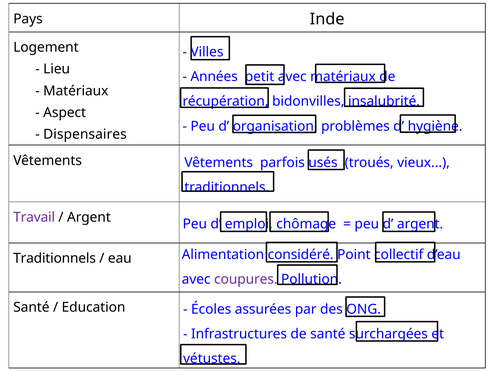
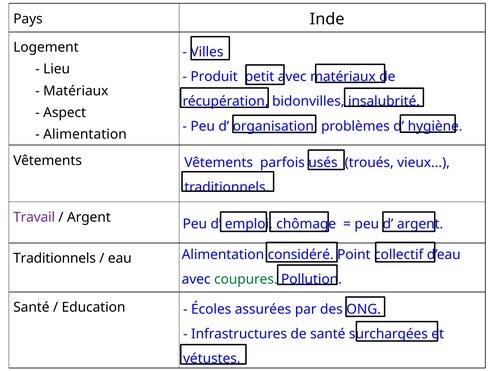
Années: Années -> Produit (214, 77)
Dispensaires: Dispensaires -> Alimentation (85, 134)
coupures colour: purple -> green (246, 279)
